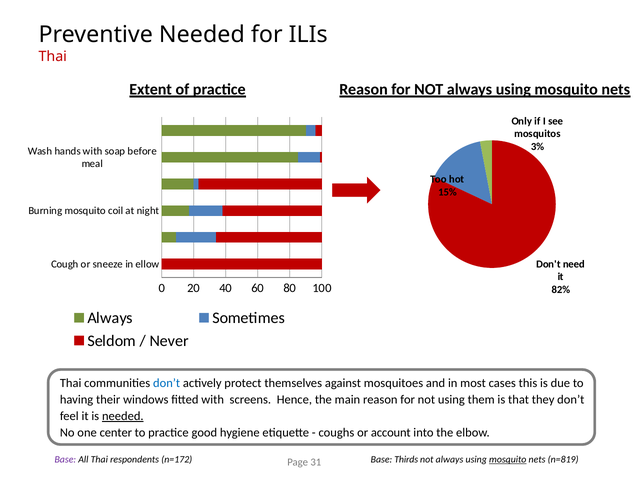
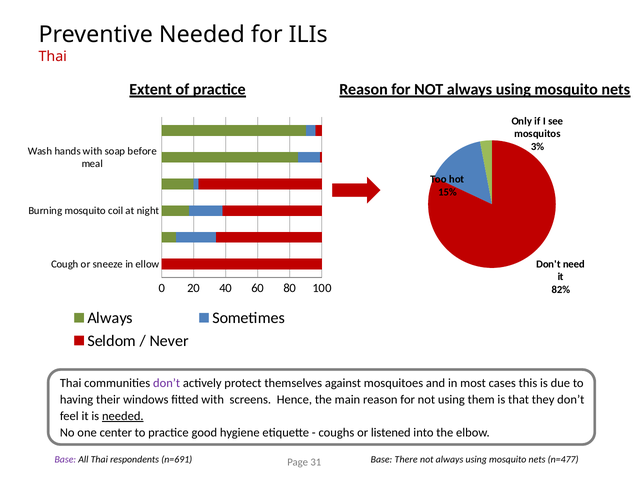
don’t colour: blue -> purple (167, 383)
account: account -> listened (391, 433)
n=172: n=172 -> n=691 (177, 460)
Thirds: Thirds -> There (406, 460)
mosquito underline: present -> none (508, 460)
n=819: n=819 -> n=477 (563, 460)
